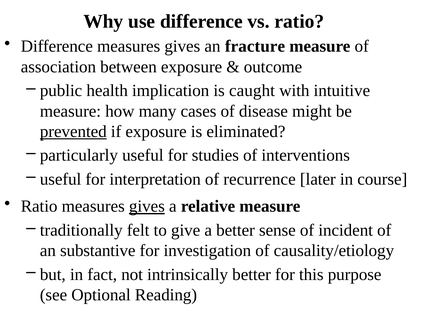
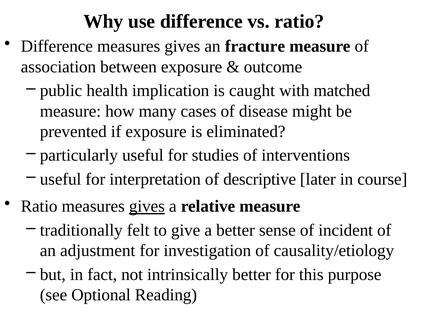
intuitive: intuitive -> matched (342, 91)
prevented underline: present -> none (73, 131)
recurrence: recurrence -> descriptive (260, 179)
substantive: substantive -> adjustment (98, 250)
